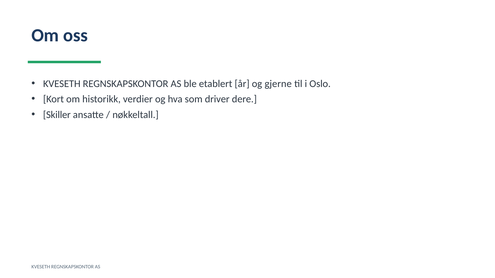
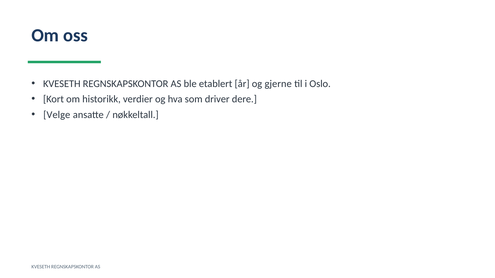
Skiller: Skiller -> Velge (57, 115)
